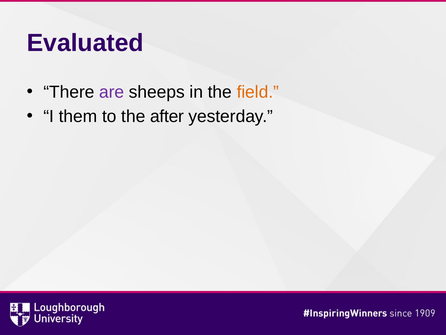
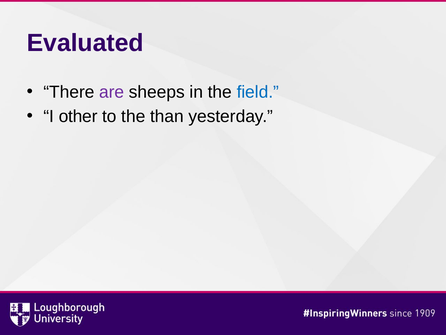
field colour: orange -> blue (258, 92)
them: them -> other (78, 116)
after: after -> than (167, 116)
